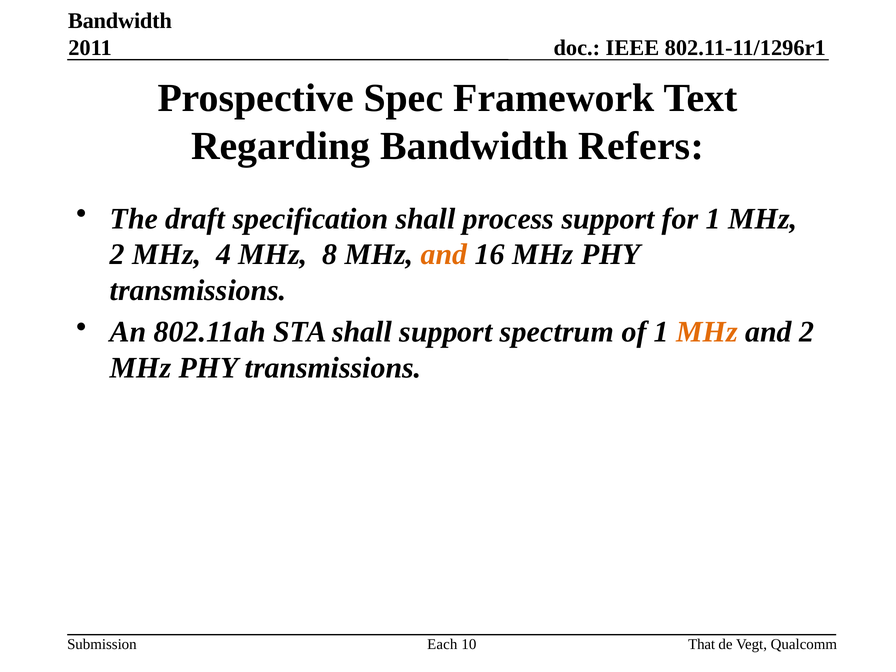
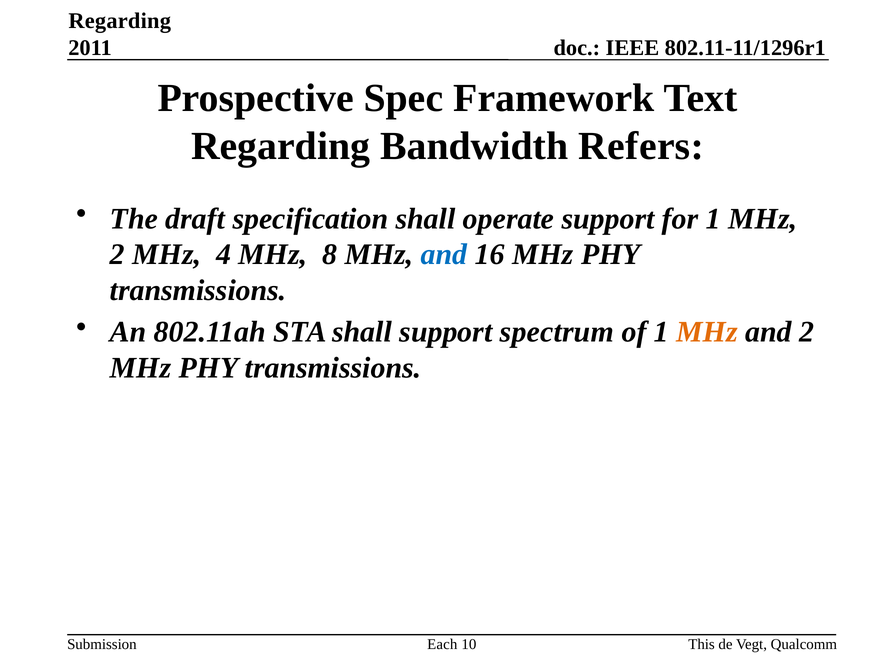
Bandwidth: Bandwidth -> Regarding (120, 21)
process: process -> operate (508, 219)
and colour: orange -> blue (444, 254)
That: That -> This (702, 644)
